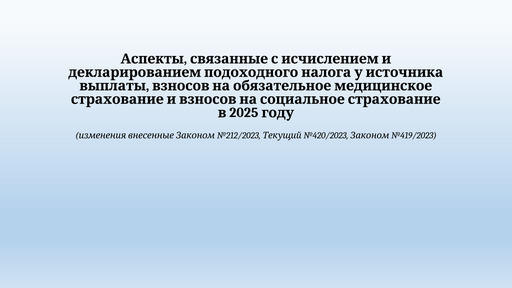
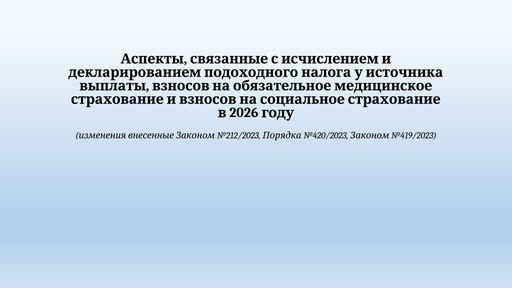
2025: 2025 -> 2026 (244, 113)
Текущий: Текущий -> Порядка (282, 136)
